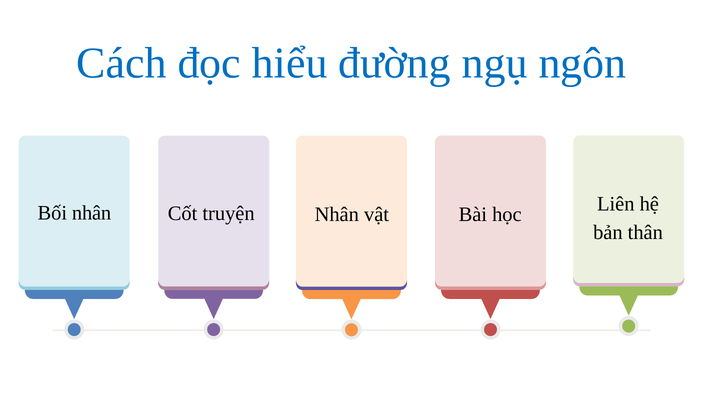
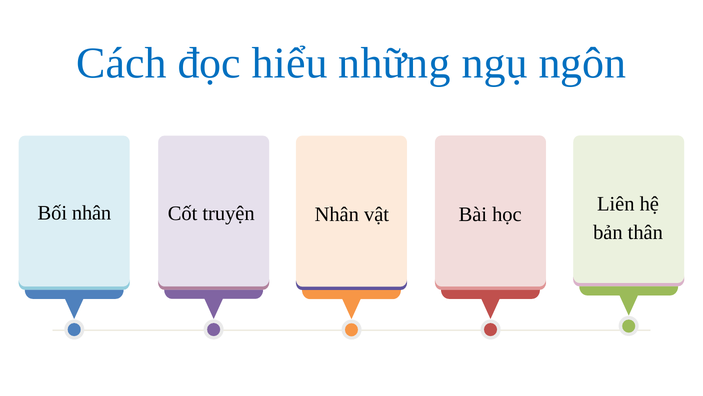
đường: đường -> những (394, 63)
